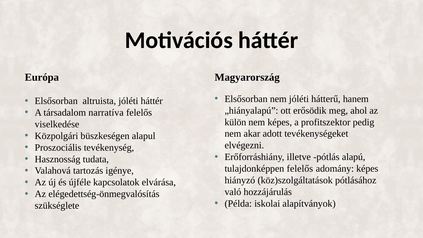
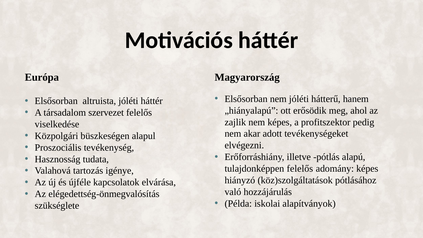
narratíva: narratíva -> szervezet (106, 113)
külön: külön -> zajlik (235, 122)
